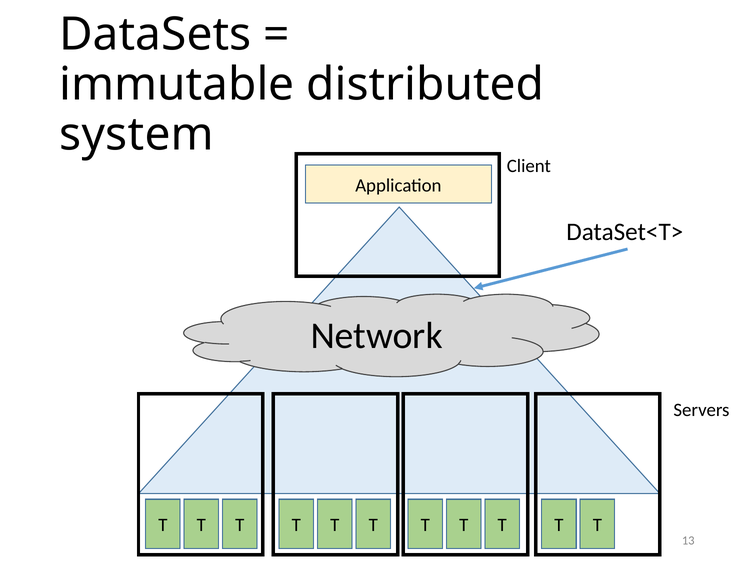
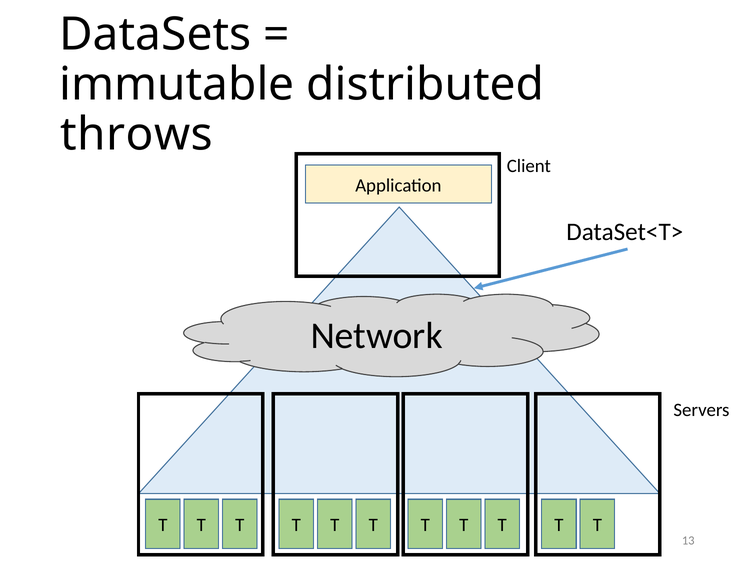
system: system -> throws (137, 134)
